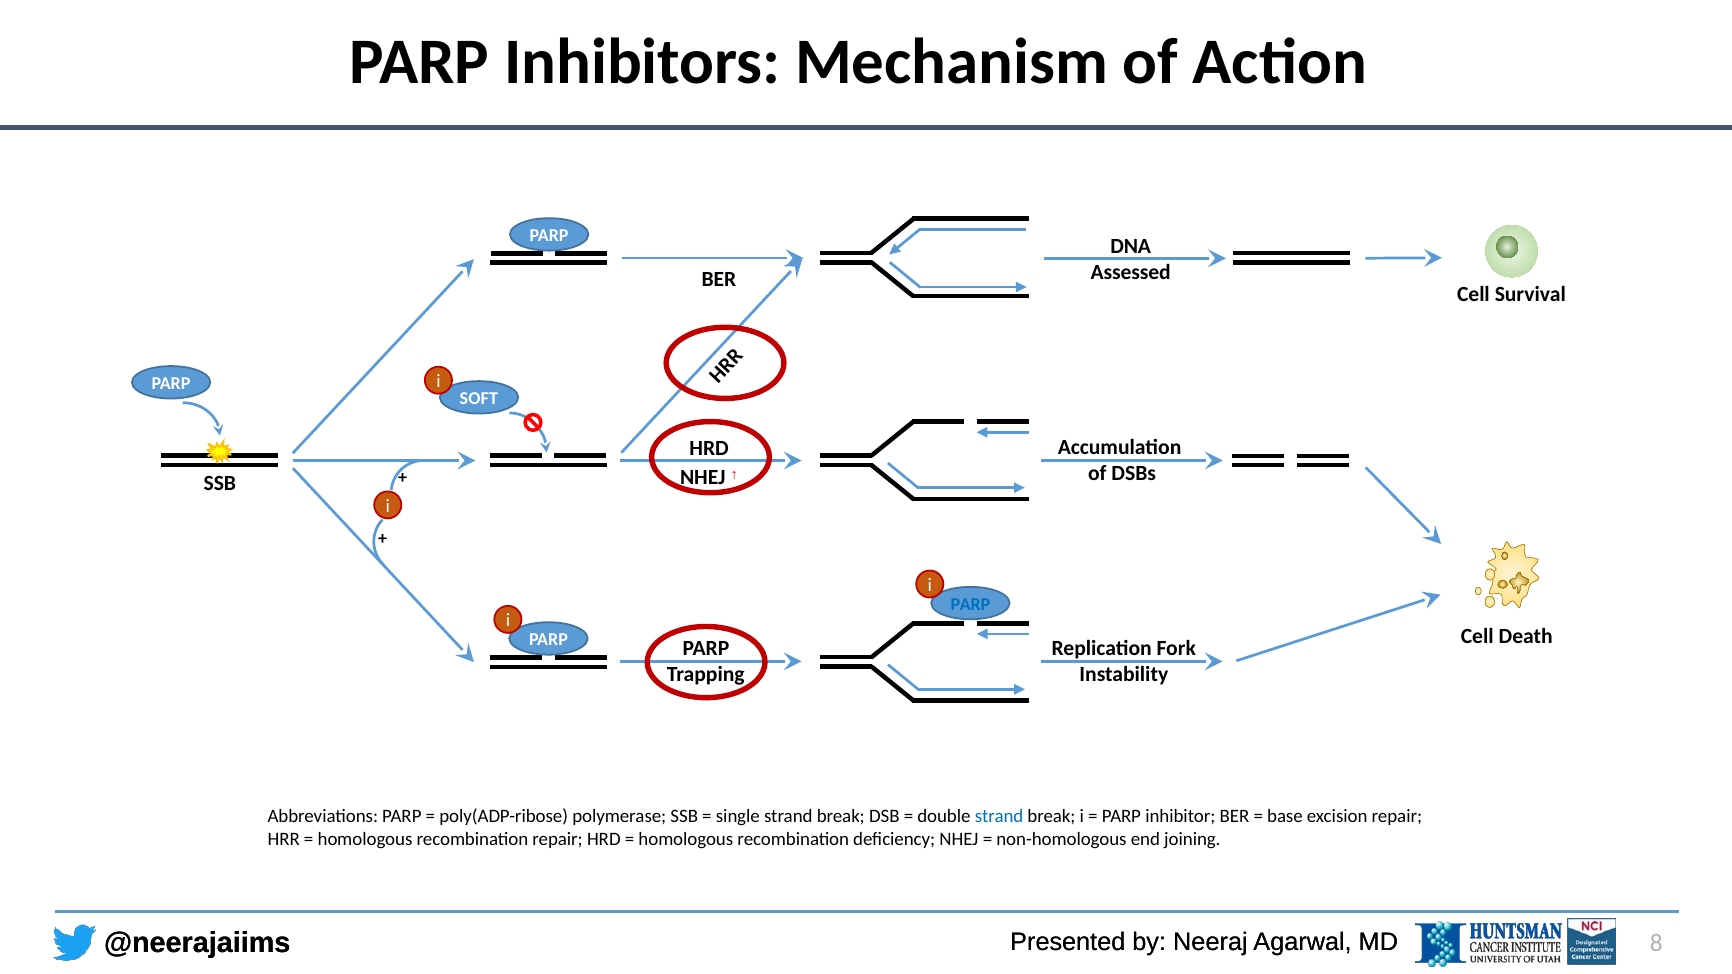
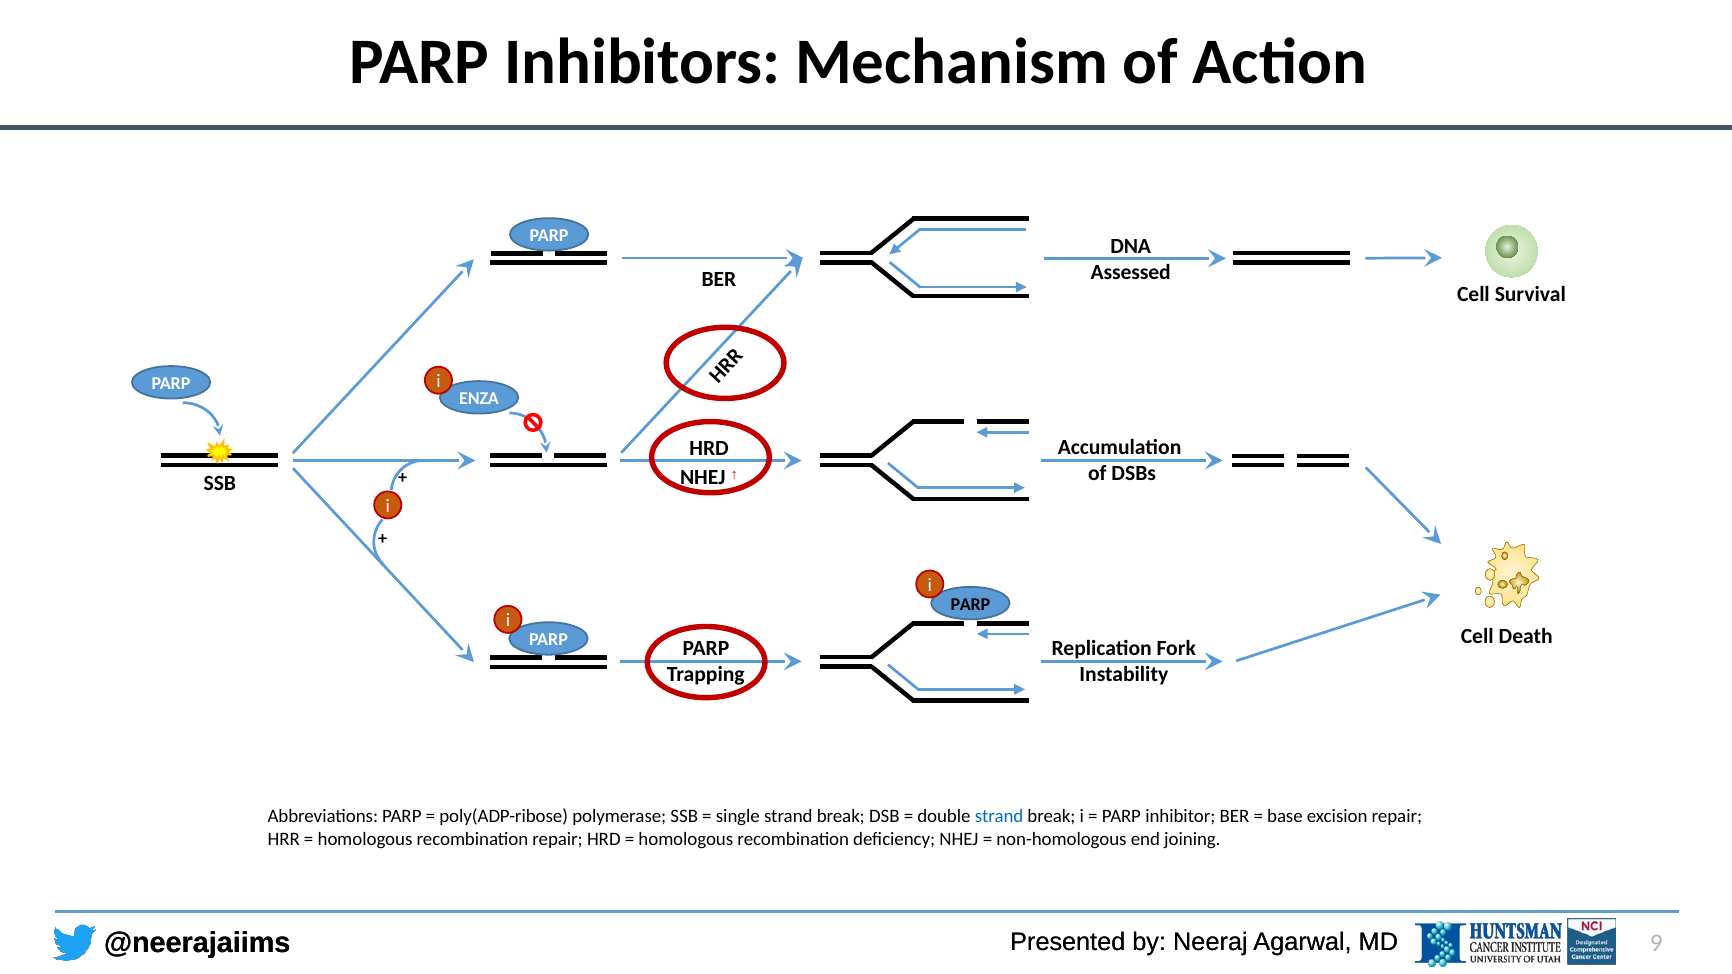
SOFT: SOFT -> ENZA (479, 399)
PARP colour: blue -> black (970, 604)
8: 8 -> 9 (1656, 943)
